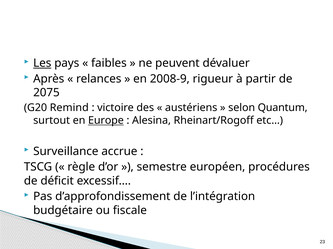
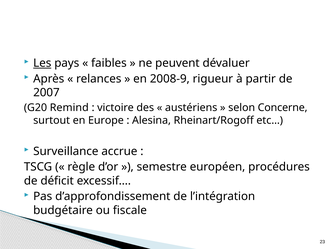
2075: 2075 -> 2007 (46, 93)
Quantum: Quantum -> Concerne (283, 108)
Europe underline: present -> none (106, 121)
